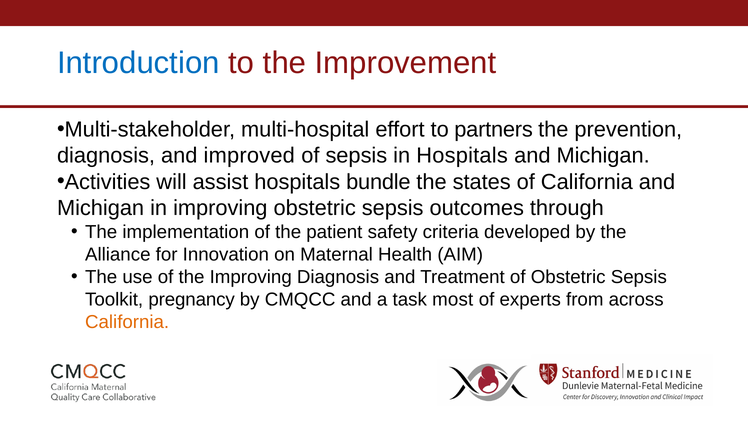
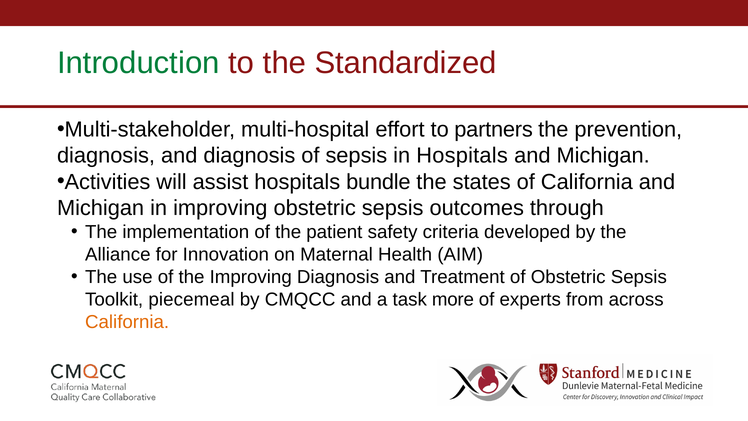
Introduction colour: blue -> green (138, 63)
Improvement: Improvement -> Standardized (406, 63)
and improved: improved -> diagnosis (249, 156)
pregnancy: pregnancy -> piecemeal (191, 299)
most: most -> more (453, 299)
